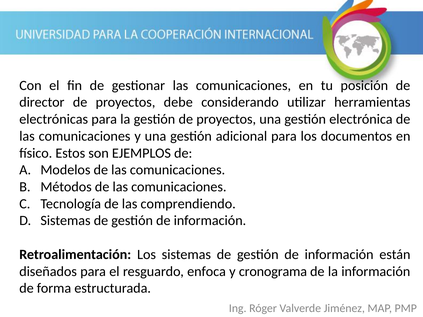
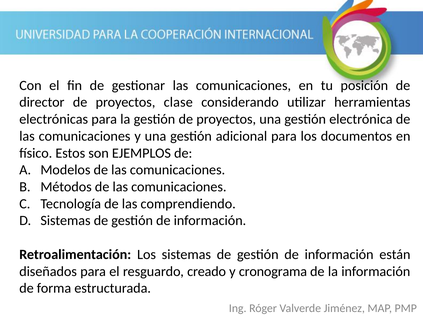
debe: debe -> clase (178, 102)
enfoca: enfoca -> creado (207, 272)
